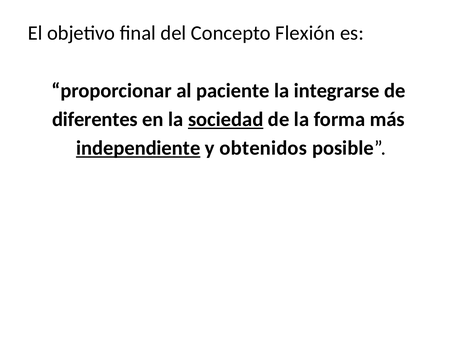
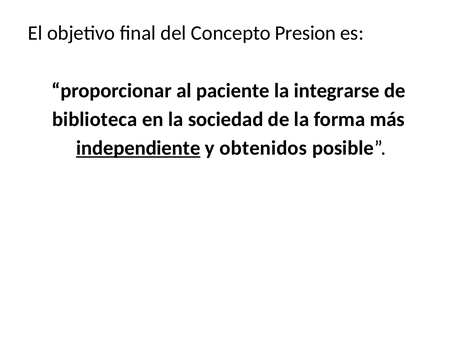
Flexión: Flexión -> Presion (305, 33)
diferentes: diferentes -> biblioteca (95, 119)
sociedad underline: present -> none (226, 119)
